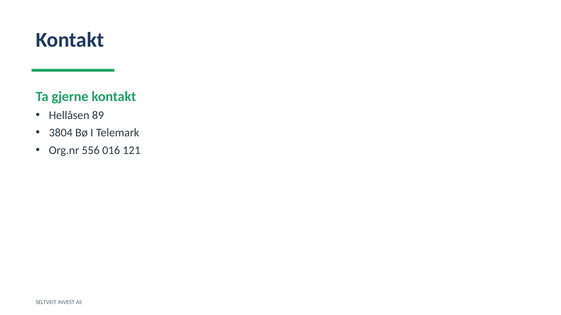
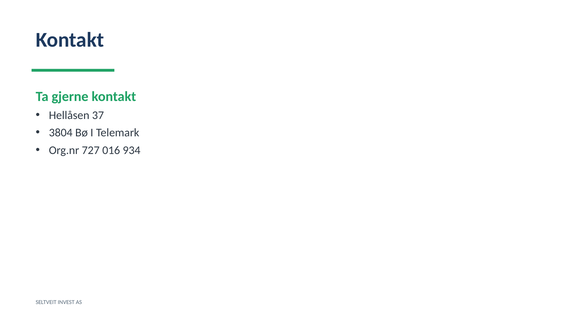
89: 89 -> 37 (98, 115)
556: 556 -> 727 (91, 150)
121: 121 -> 934 (132, 150)
